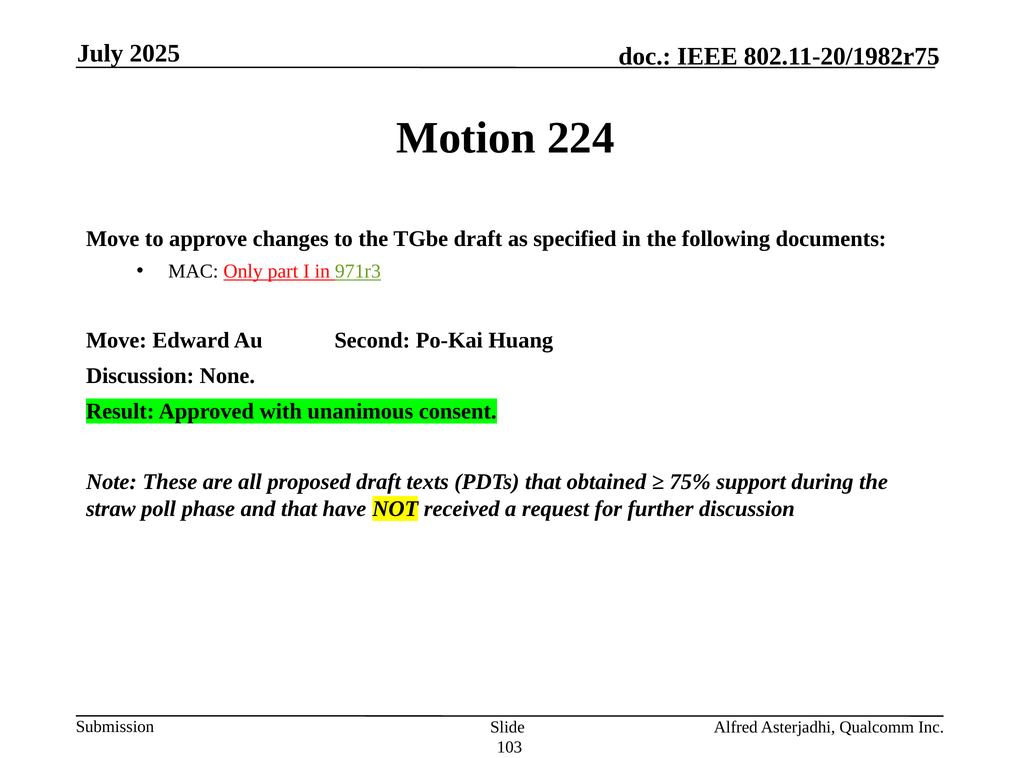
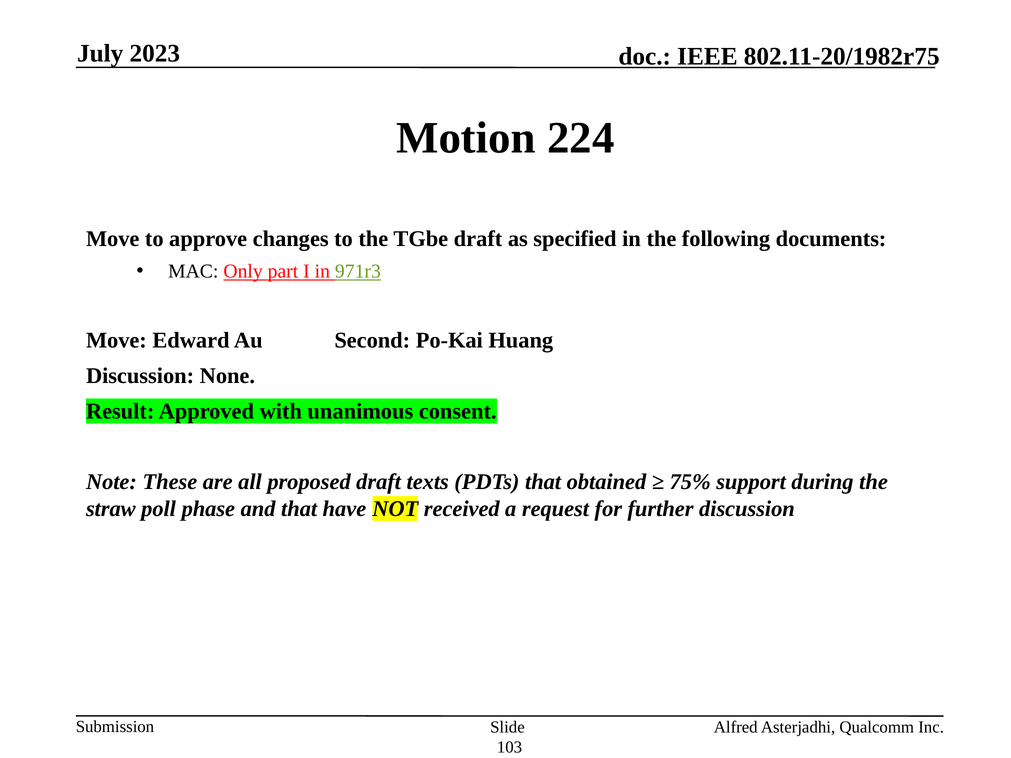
2025: 2025 -> 2023 (155, 54)
